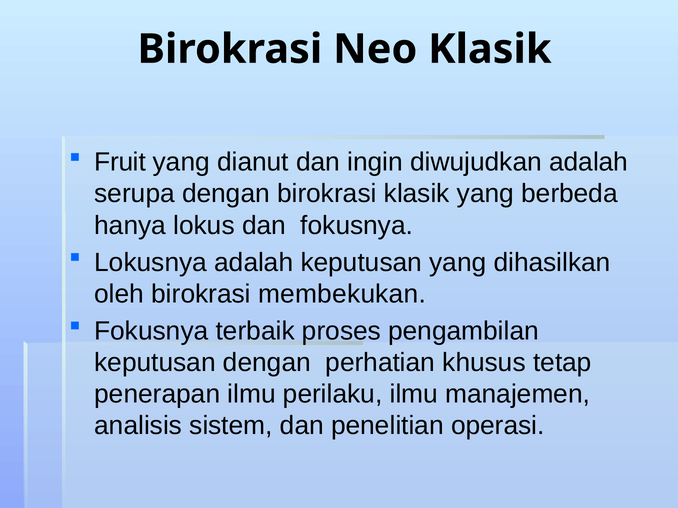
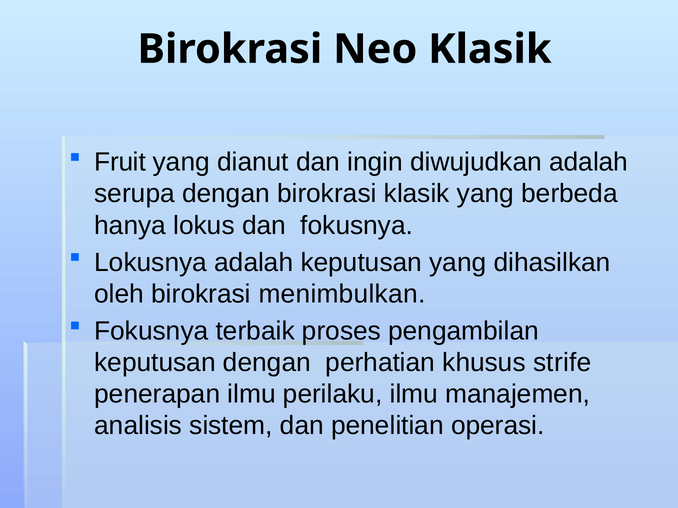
membekukan: membekukan -> menimbulkan (342, 294)
tetap: tetap -> strife (562, 363)
